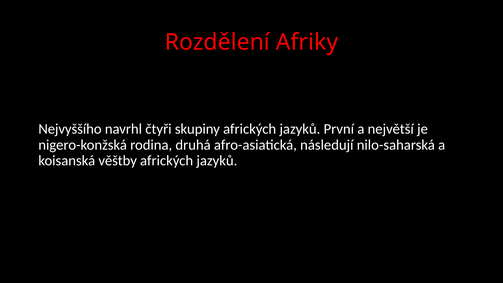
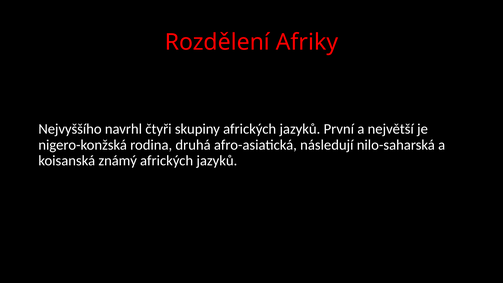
věštby: věštby -> známý (118, 161)
